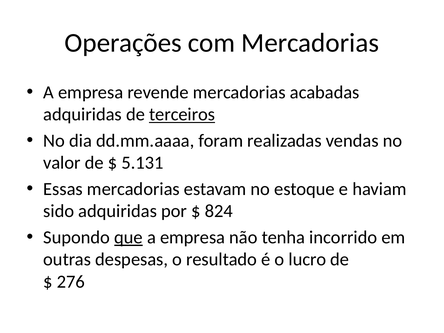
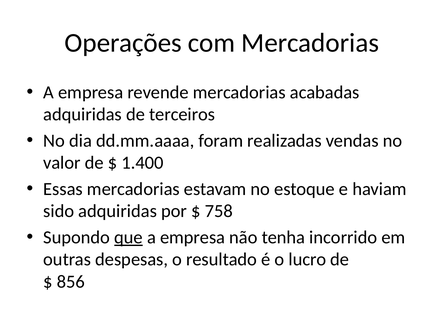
terceiros underline: present -> none (182, 115)
5.131: 5.131 -> 1.400 (142, 163)
824: 824 -> 758 (219, 211)
276: 276 -> 856 (71, 282)
